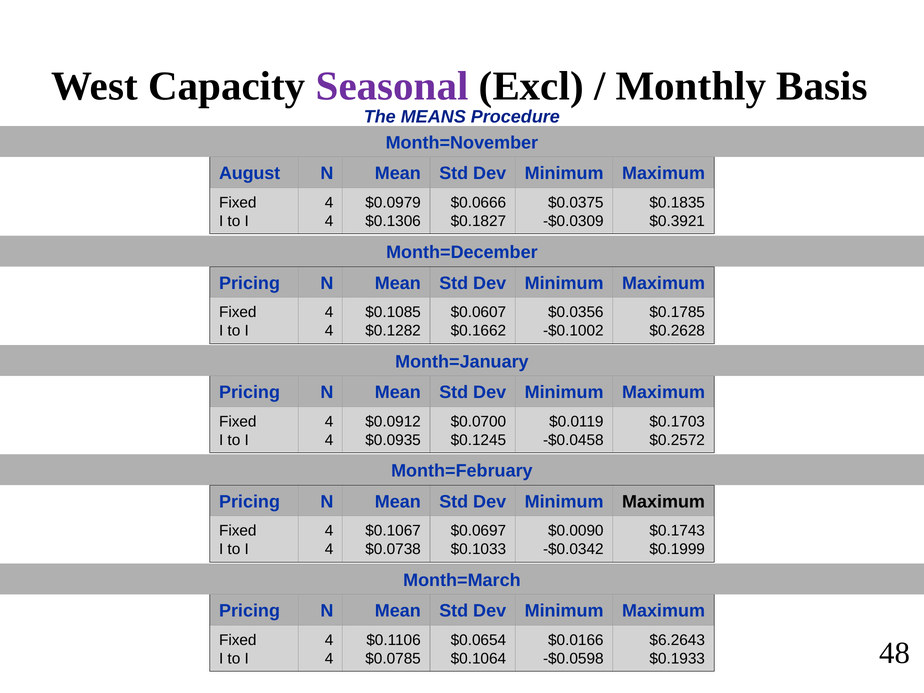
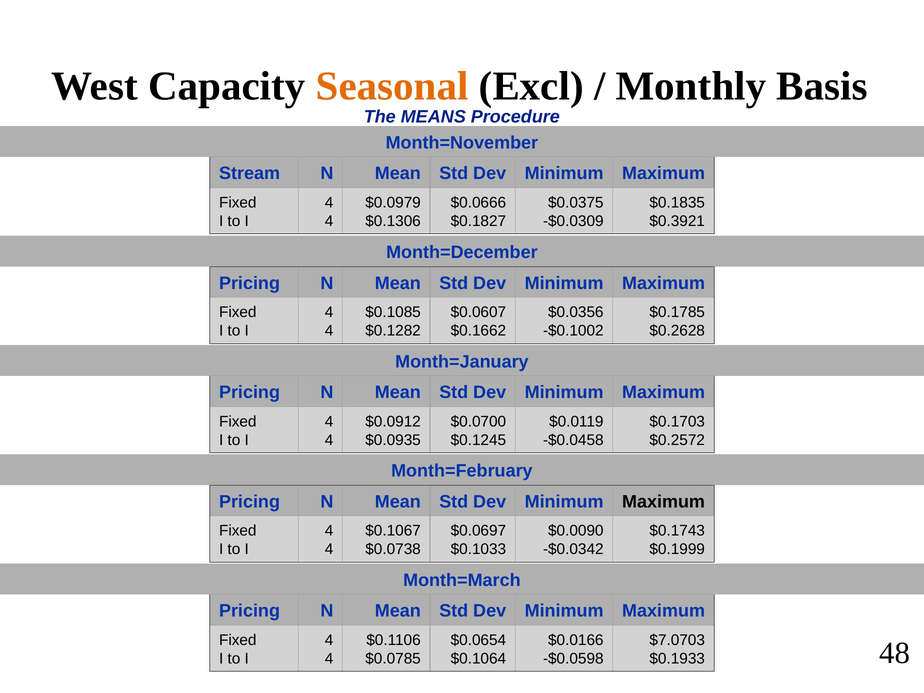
Seasonal colour: purple -> orange (392, 86)
August: August -> Stream (250, 173)
$6.2643: $6.2643 -> $7.0703 (677, 640)
